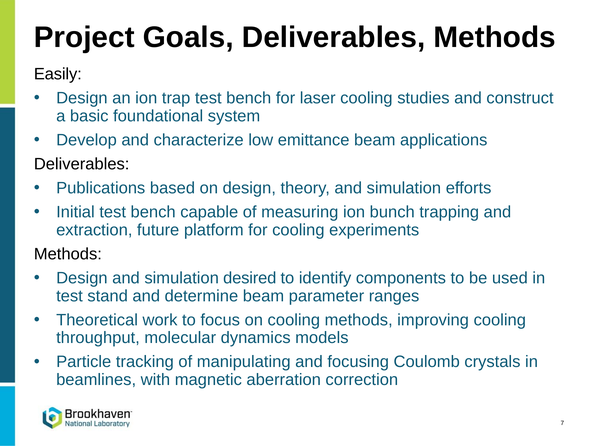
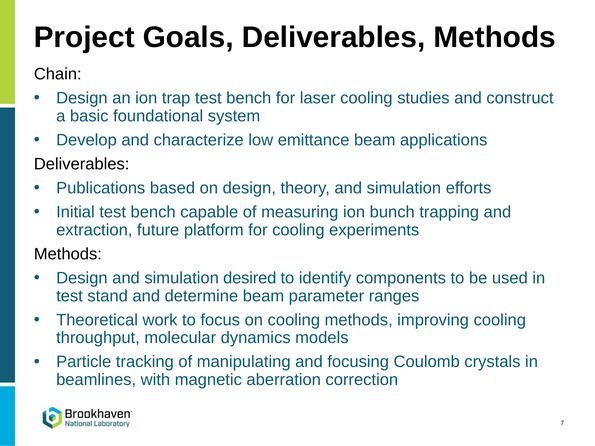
Easily: Easily -> Chain (58, 74)
